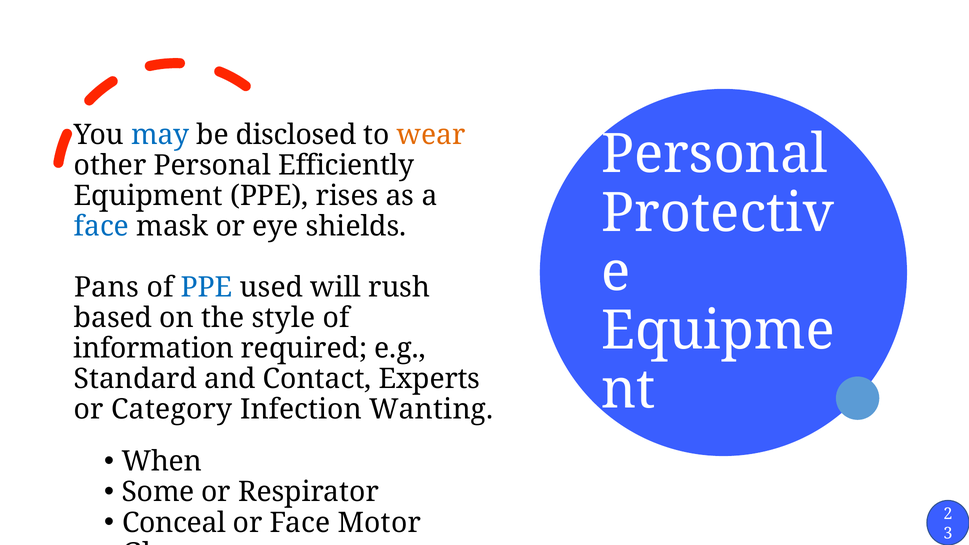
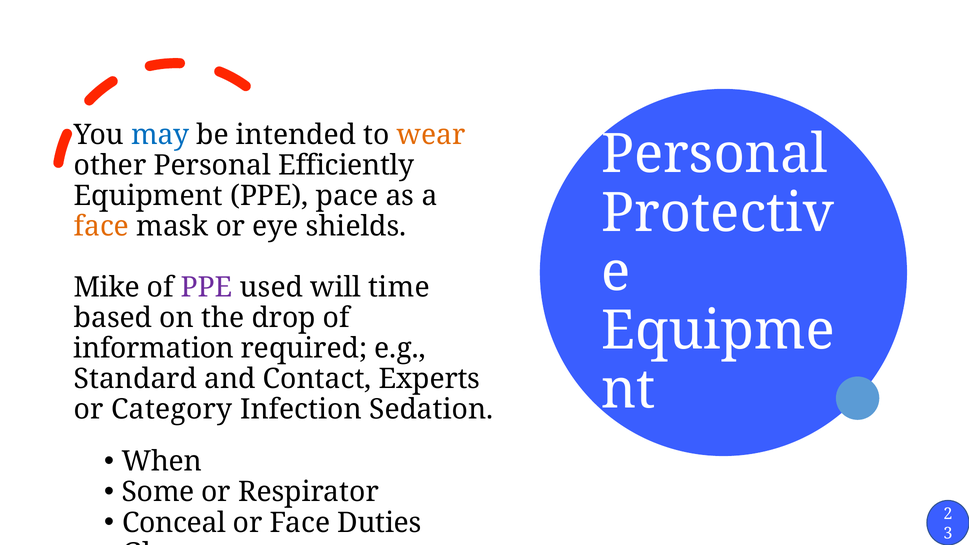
disclosed: disclosed -> intended (296, 135)
rises: rises -> pace (347, 196)
face colour: blue -> orange (101, 226)
Pans: Pans -> Mike (107, 288)
PPE colour: blue -> purple (207, 288)
rush: rush -> time (399, 288)
style: style -> drop (284, 318)
Wanting: Wanting -> Sedation (431, 410)
Motor: Motor -> Duties (379, 523)
